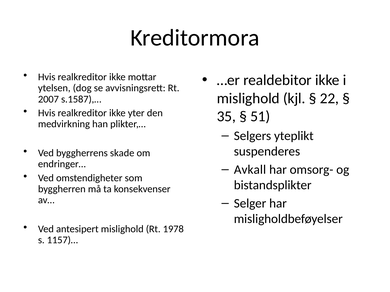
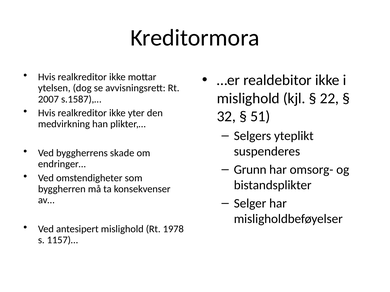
35: 35 -> 32 (226, 117)
Avkall: Avkall -> Grunn (250, 170)
